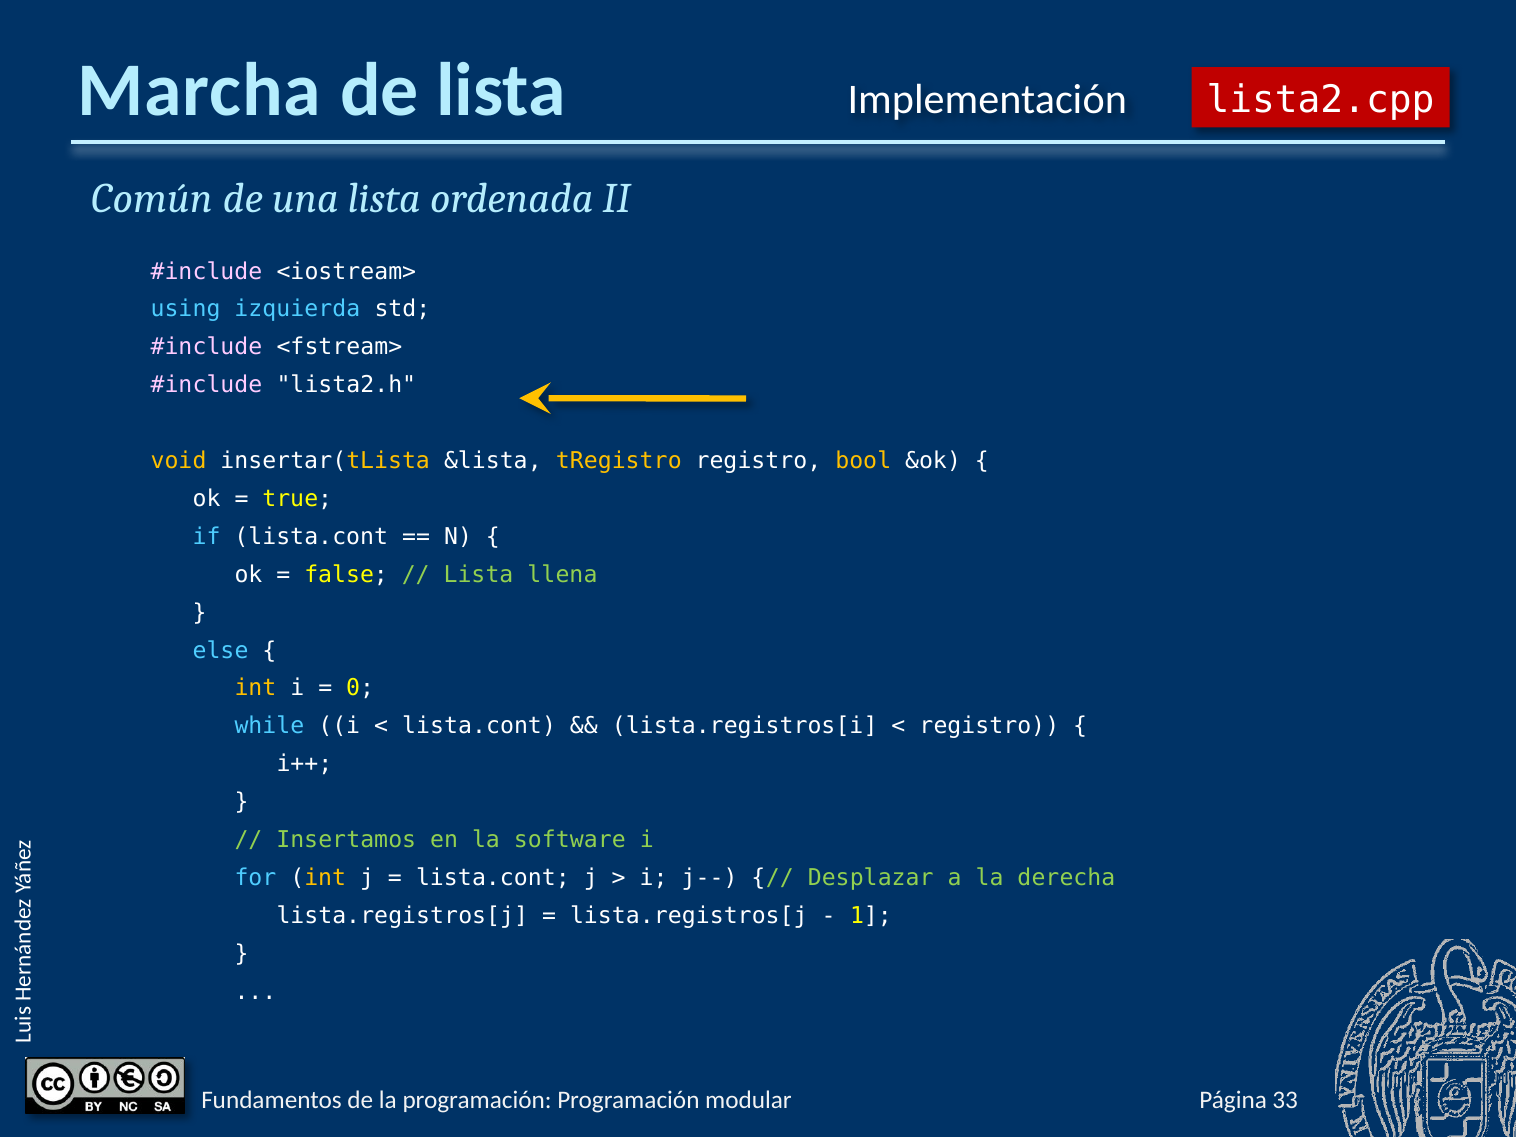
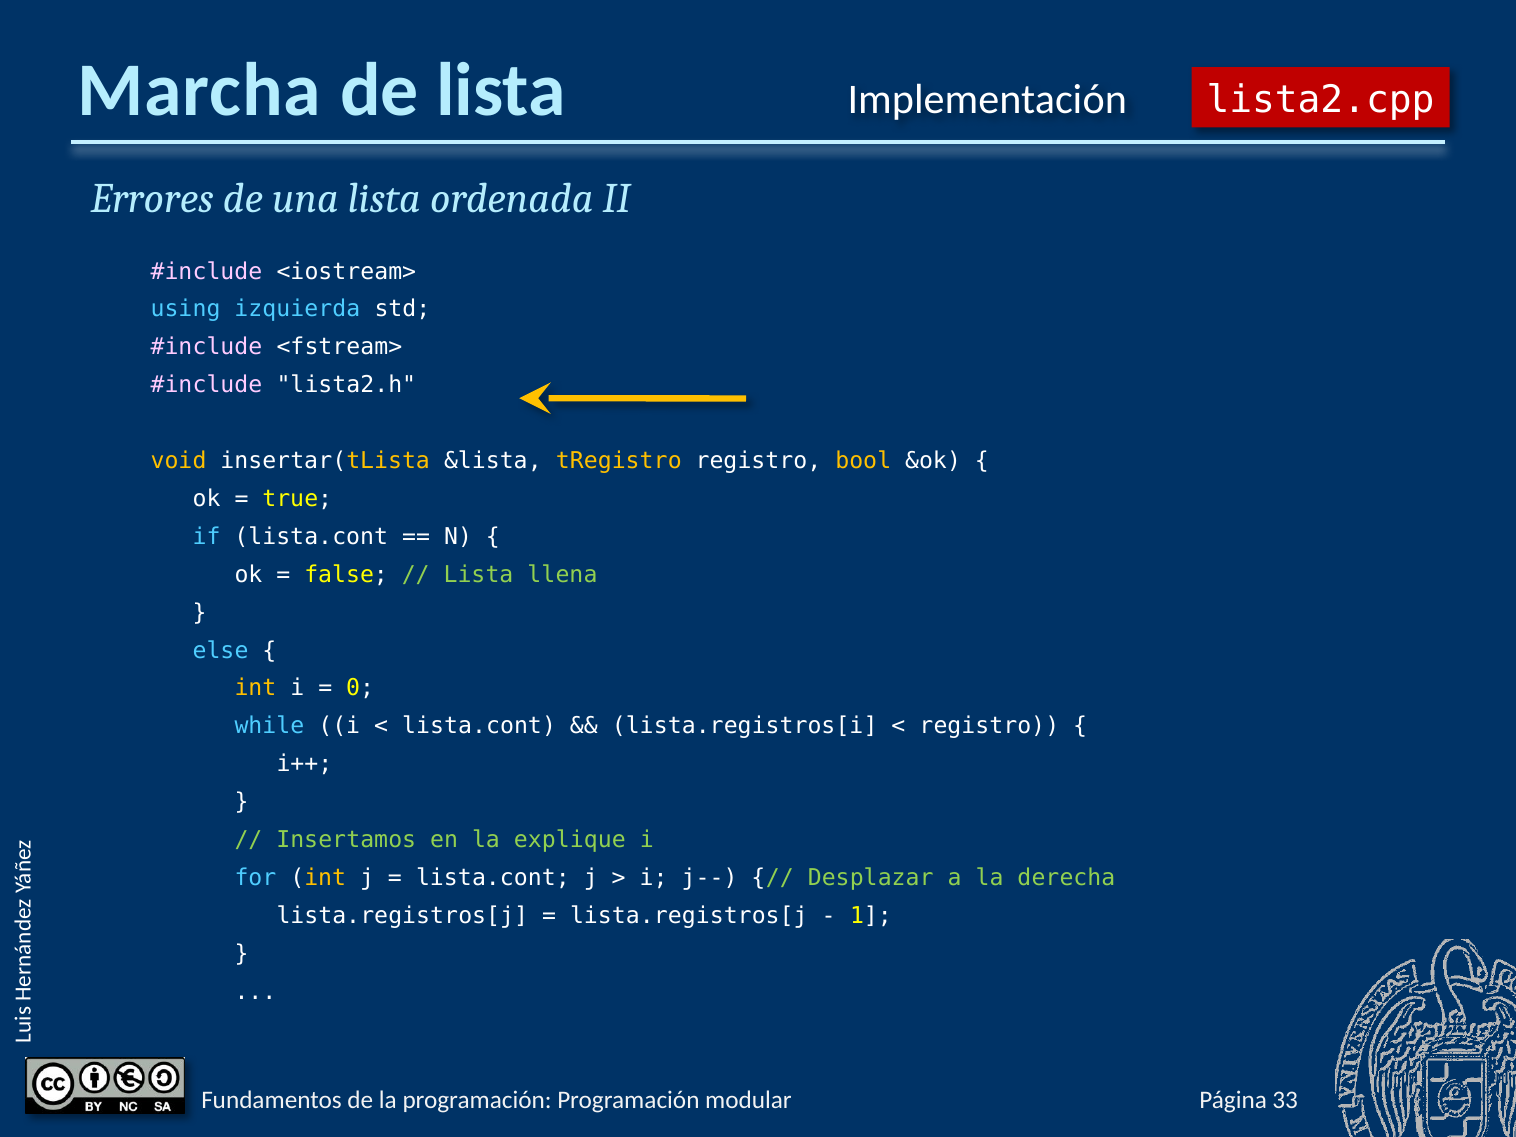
Común: Común -> Errores (152, 198)
software: software -> explique (570, 840)
